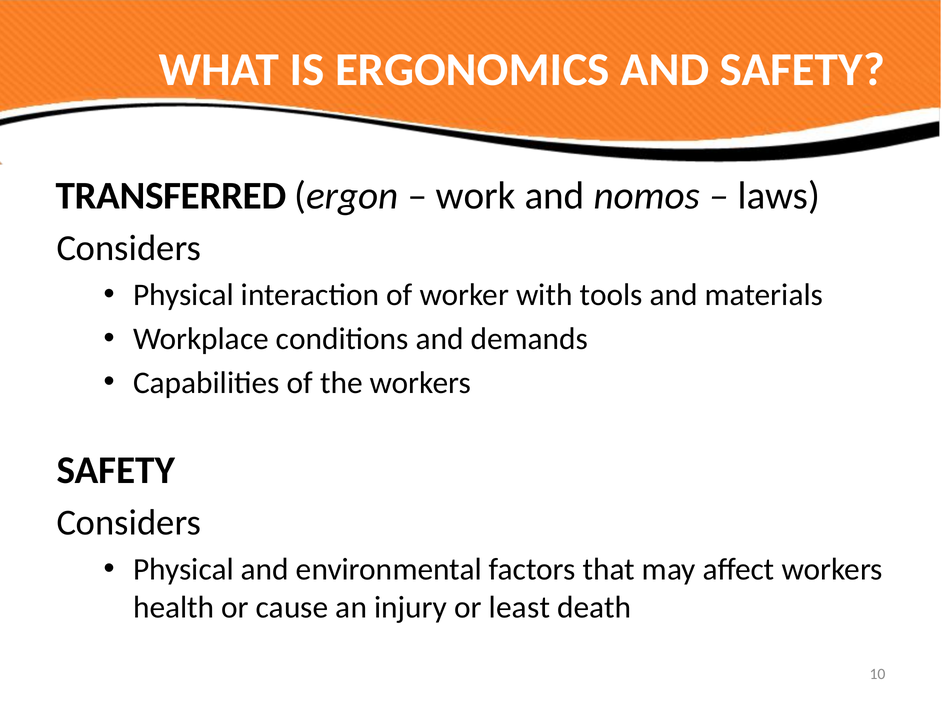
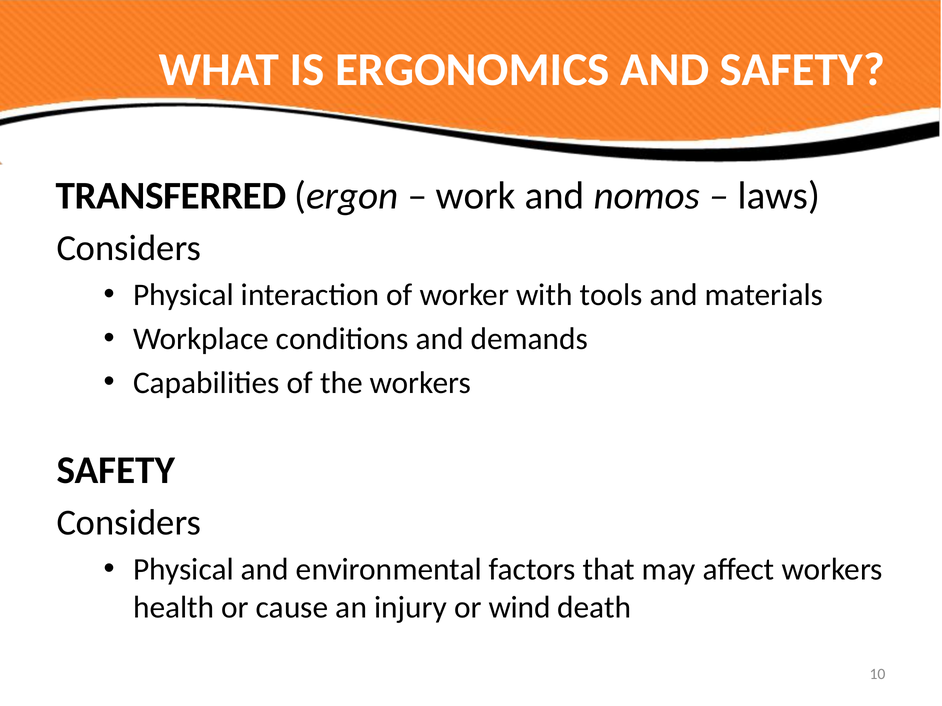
least: least -> wind (520, 608)
